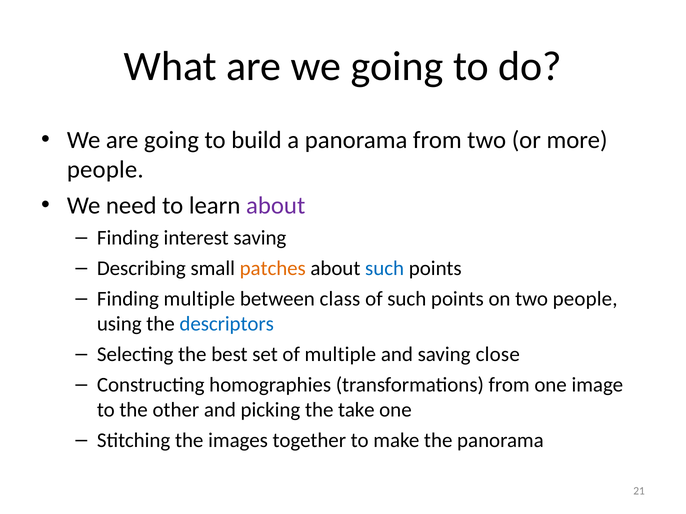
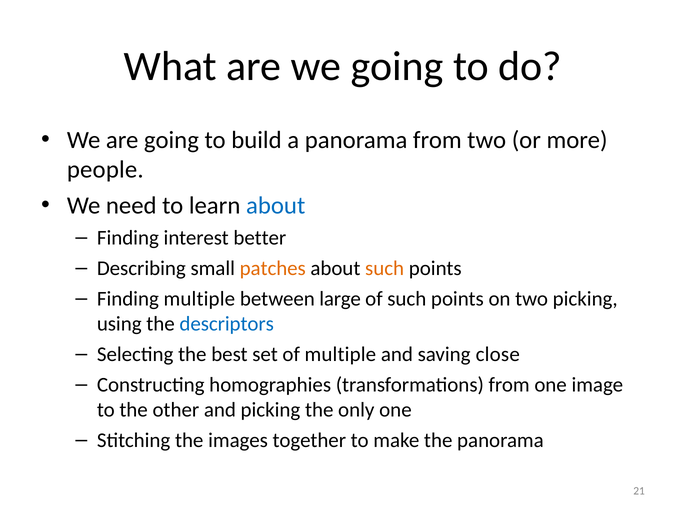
about colour: purple -> blue (276, 206)
interest saving: saving -> better (260, 238)
such colour: blue -> orange (385, 269)
class: class -> large (340, 299)
two people: people -> picking (585, 299)
take: take -> only (356, 410)
